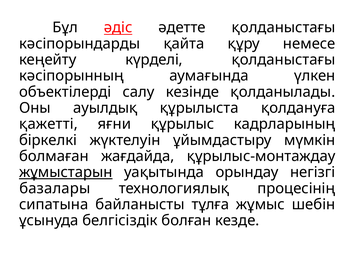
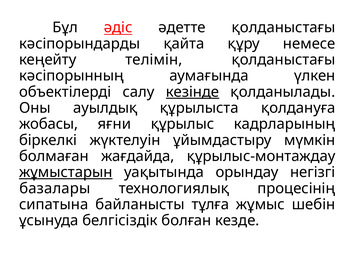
күрделі: күрделі -> телімін (154, 60)
кезінде underline: none -> present (193, 92)
қажетті: қажетті -> жобасы (49, 124)
